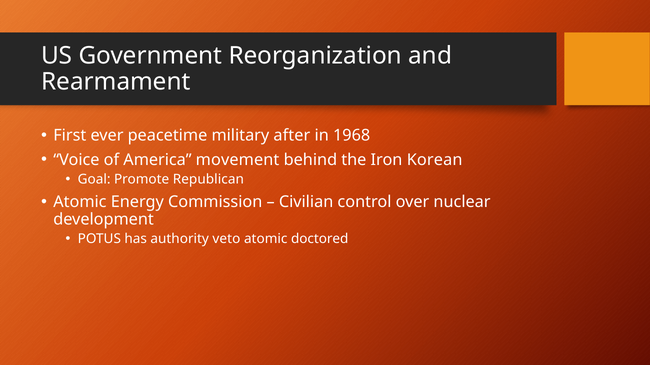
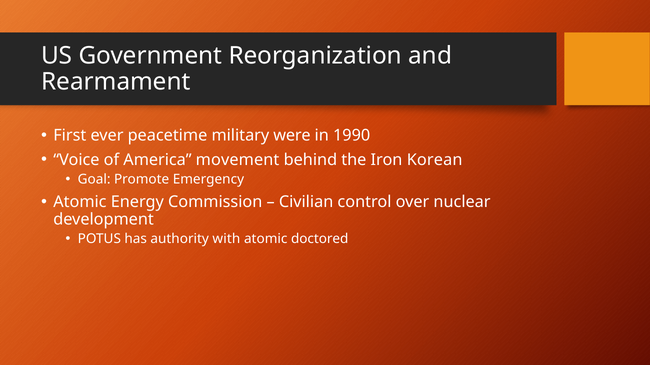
after: after -> were (292, 136)
1968: 1968 -> 1990 (352, 136)
Republican: Republican -> Emergency (208, 179)
veto: veto -> with (226, 239)
